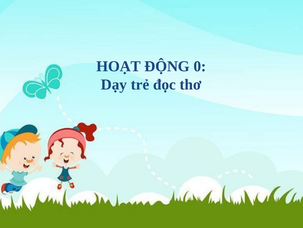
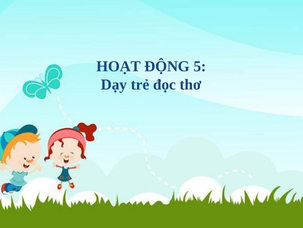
0: 0 -> 5 (200, 66)
